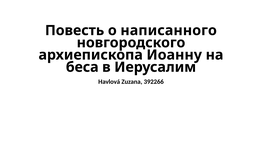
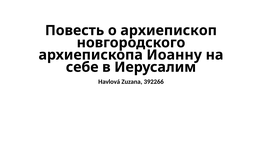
написанного: написанного -> архиепископ (169, 31)
беса: беса -> себе (82, 67)
